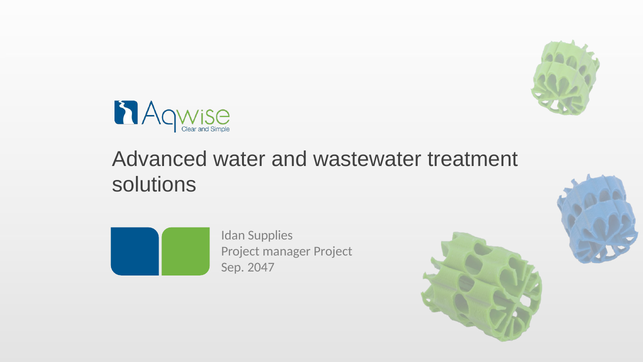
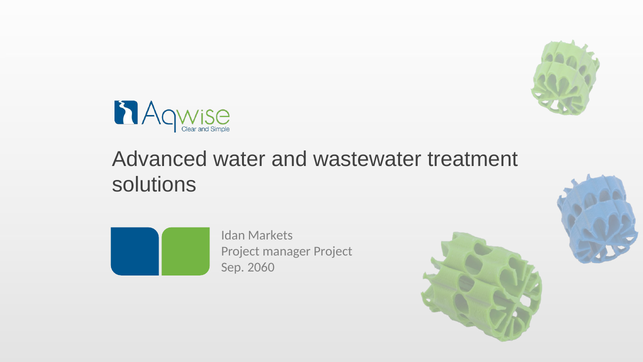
Supplies: Supplies -> Markets (270, 235)
2047: 2047 -> 2060 (261, 267)
